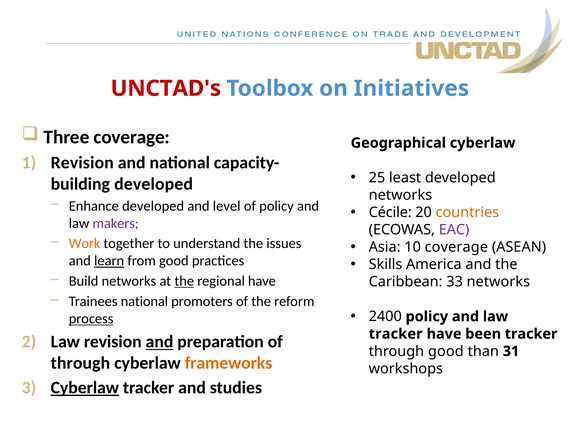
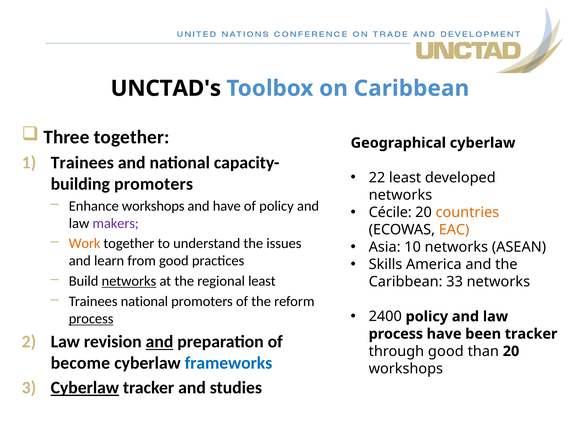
UNCTAD's colour: red -> black (166, 88)
on Initiatives: Initiatives -> Caribbean (411, 88)
Three coverage: coverage -> together (132, 137)
Revision: Revision -> Trainees (82, 163)
25: 25 -> 22 (377, 178)
developed: developed -> promoters (154, 184)
Enhance developed: developed -> workshops (153, 206)
and level: level -> have (227, 206)
EAC colour: purple -> orange (454, 230)
10 coverage: coverage -> networks (456, 247)
learn underline: present -> none (109, 261)
networks underline: none -> present (129, 281)
the underline: present -> none (184, 281)
regional have: have -> least (262, 281)
tracker: tracker -> process (396, 334)
than 31: 31 -> 20 (511, 351)
through: through -> become (80, 363)
frameworks colour: orange -> blue (228, 363)
